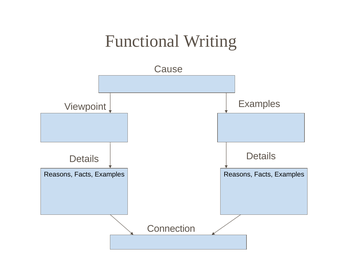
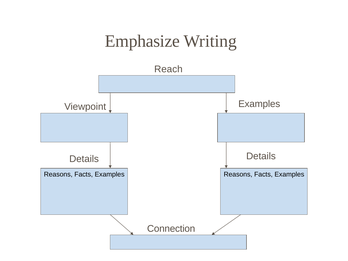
Functional: Functional -> Emphasize (142, 41)
Cause: Cause -> Reach (168, 69)
